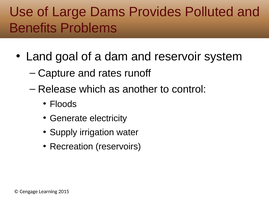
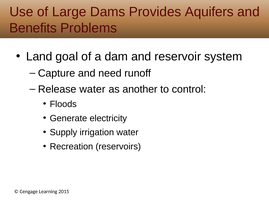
Polluted: Polluted -> Aquifers (209, 12)
rates: rates -> need (110, 73)
Release which: which -> water (92, 89)
